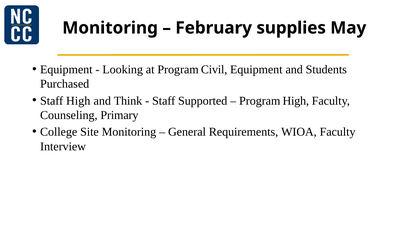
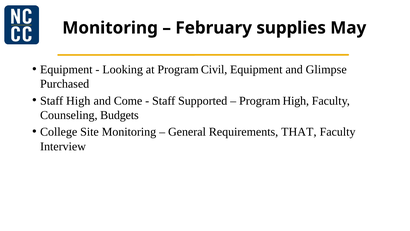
Students: Students -> Glimpse (326, 69)
Think: Think -> Come (128, 101)
Primary: Primary -> Budgets (119, 115)
WIOA: WIOA -> THAT (299, 132)
